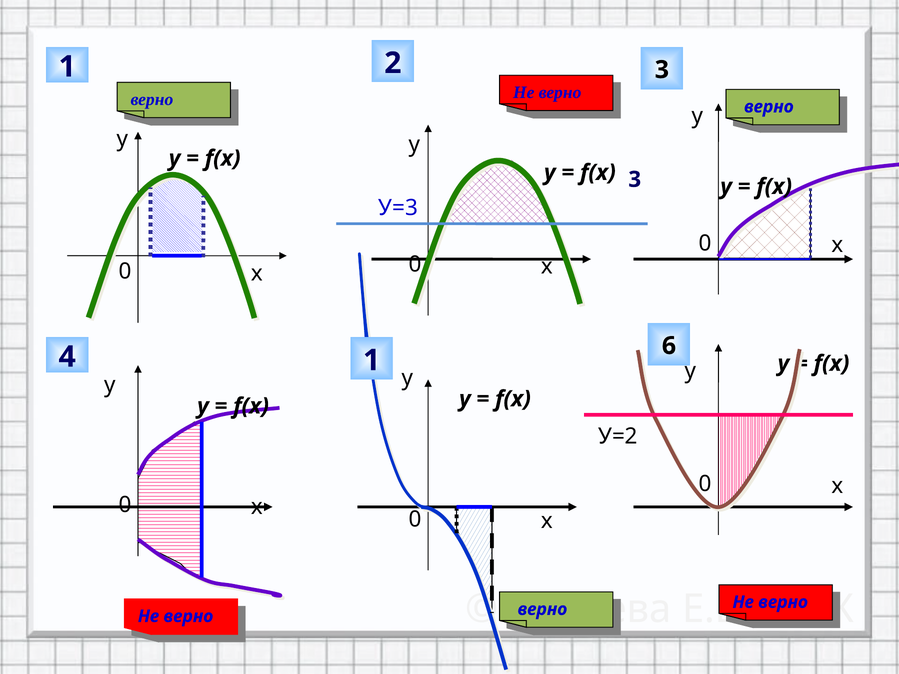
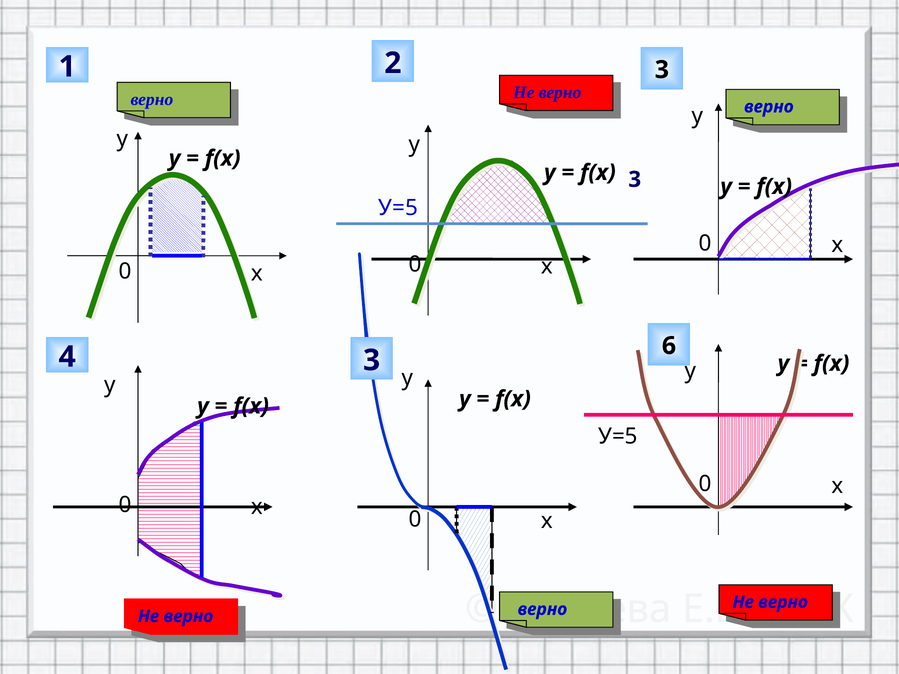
У=3: У=3 -> У=5 (398, 208)
4 1: 1 -> 3 (372, 360)
У=2: У=2 -> У=5 (618, 436)
